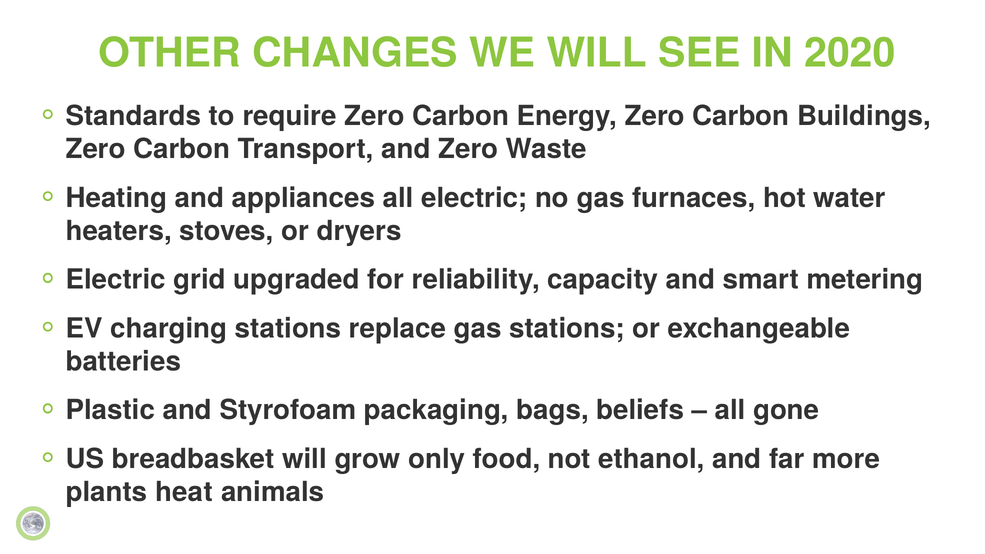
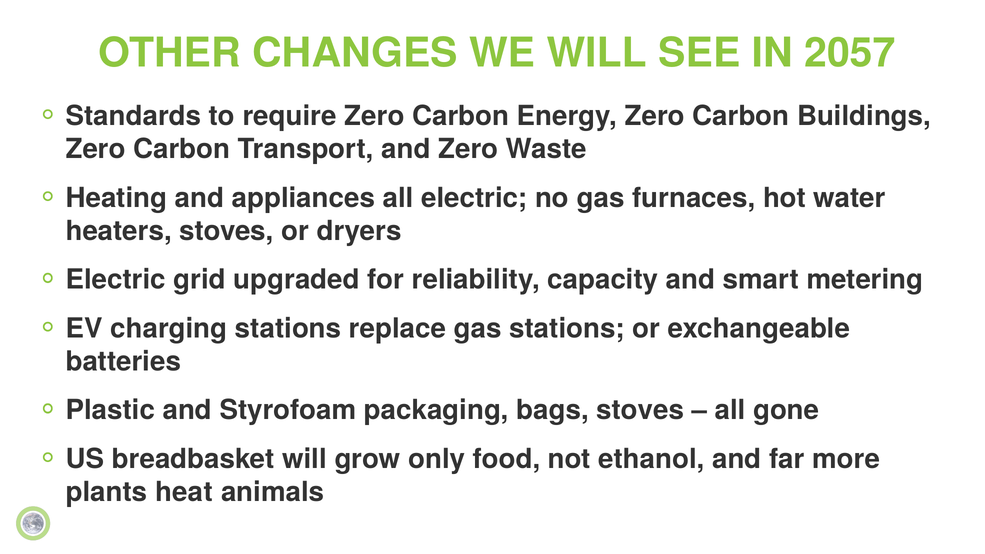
2020: 2020 -> 2057 (850, 53)
bags beliefs: beliefs -> stoves (640, 410)
